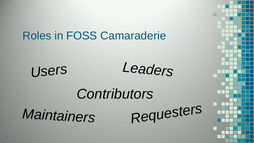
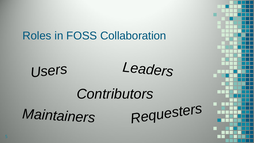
Camaraderie: Camaraderie -> Collaboration (133, 36)
